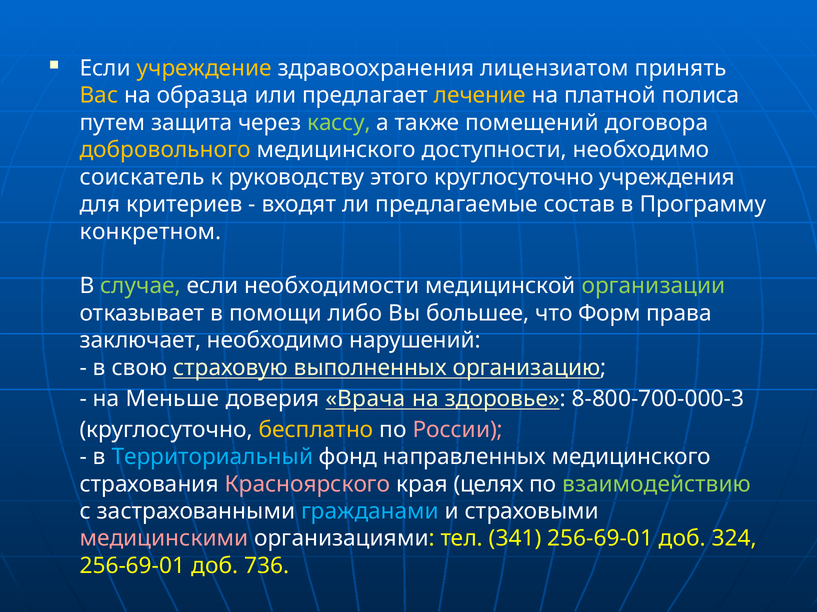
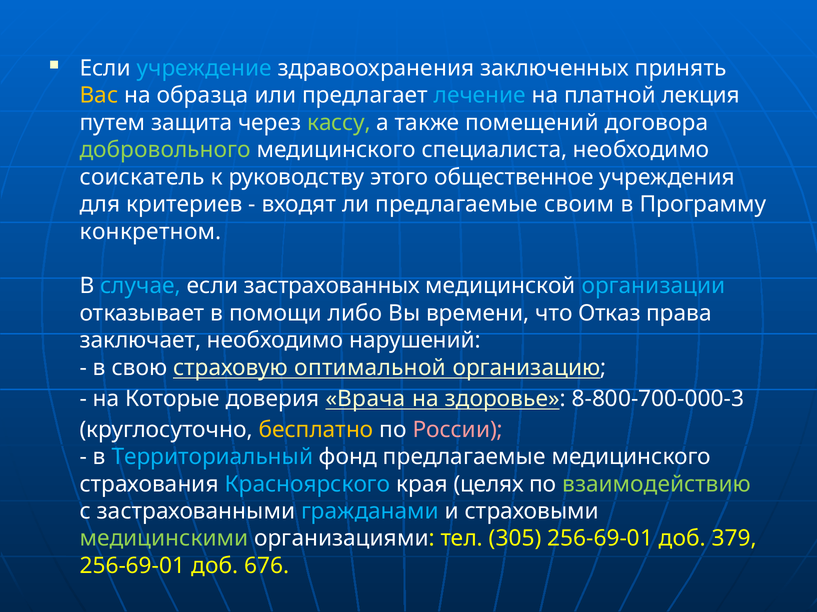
учреждение colour: yellow -> light blue (204, 68)
лицензиатом: лицензиатом -> заключенных (555, 68)
лечение colour: yellow -> light blue (480, 96)
полиса: полиса -> лекция (701, 96)
добровольного colour: yellow -> light green (165, 150)
доступности: доступности -> специалиста (494, 150)
этого круглосуточно: круглосуточно -> общественное (514, 177)
состав: состав -> своим (579, 205)
случае colour: light green -> light blue (141, 286)
необходимости: необходимости -> застрахованных (332, 286)
организации colour: light green -> light blue (653, 286)
большее: большее -> времени (478, 314)
Форм: Форм -> Отказ (609, 314)
выполненных: выполненных -> оптимальной (370, 368)
Меньше: Меньше -> Которые (173, 399)
фонд направленных: направленных -> предлагаемые (464, 457)
Красноярского colour: pink -> light blue (307, 485)
медицинскими colour: pink -> light green (164, 539)
341: 341 -> 305 (515, 539)
324: 324 -> 379 (734, 539)
736: 736 -> 676 (267, 566)
